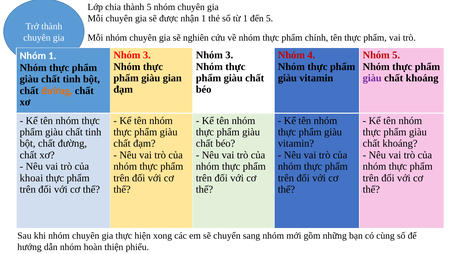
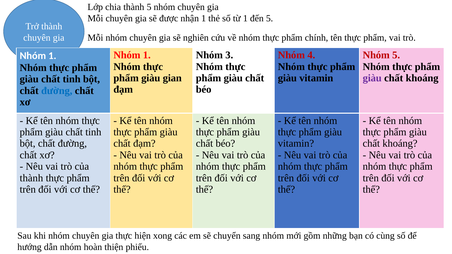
3: 3 -> 1 (147, 55)
đường colour: orange -> blue (57, 91)
khoai: khoai -> thành (31, 178)
